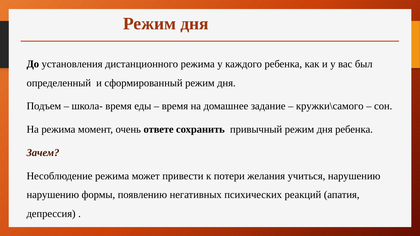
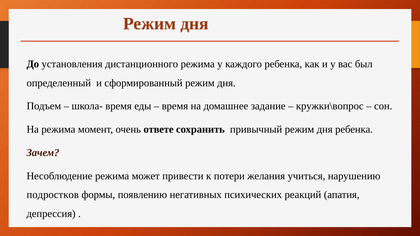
кружки\самого: кружки\самого -> кружки\вопрос (330, 106)
нарушению: нарушению -> подростков (53, 195)
